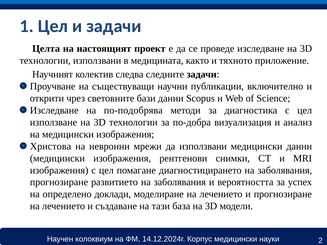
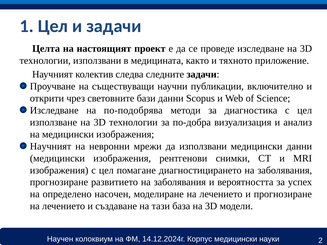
Христова: Христова -> Научният (51, 146)
доклади: доклади -> насочен (113, 194)
